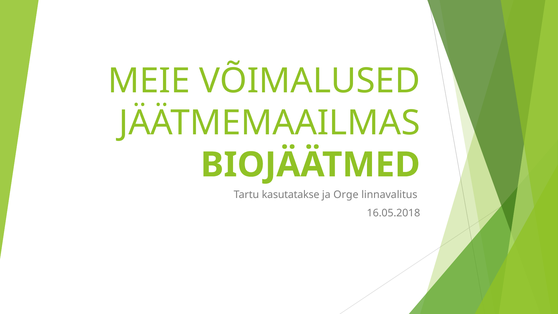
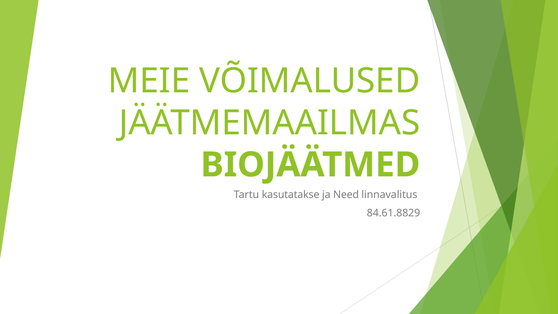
Orge: Orge -> Need (346, 194)
16.05.2018: 16.05.2018 -> 84.61.8829 (394, 213)
